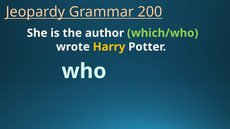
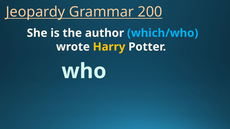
which/who colour: light green -> light blue (163, 33)
